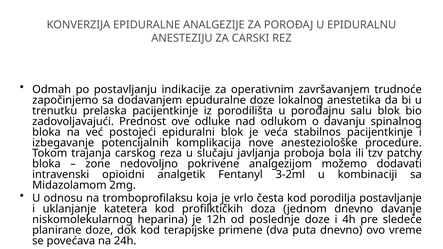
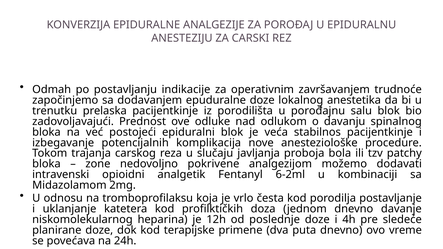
3-2ml: 3-2ml -> 6-2ml (290, 175)
